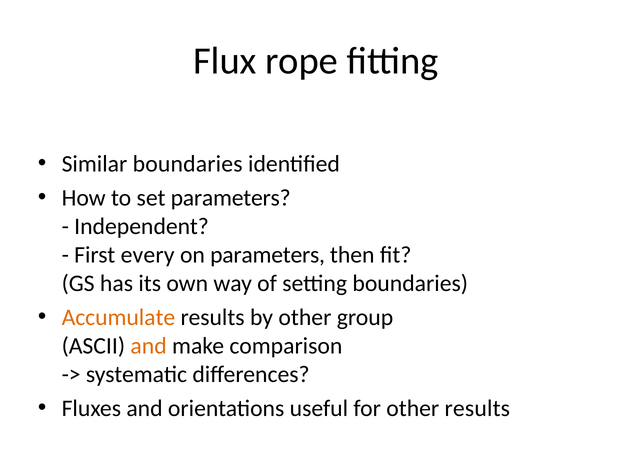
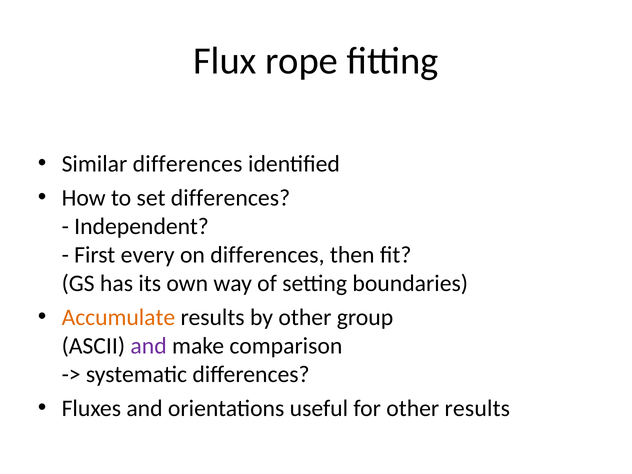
Similar boundaries: boundaries -> differences (188, 164)
set parameters: parameters -> differences (230, 198)
on parameters: parameters -> differences (267, 255)
and colour: orange -> purple (149, 346)
